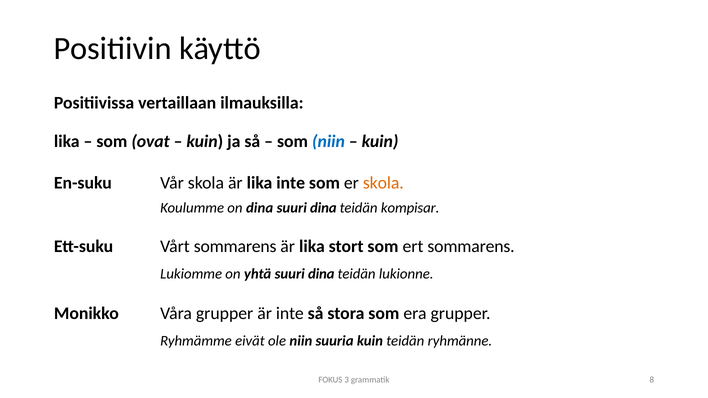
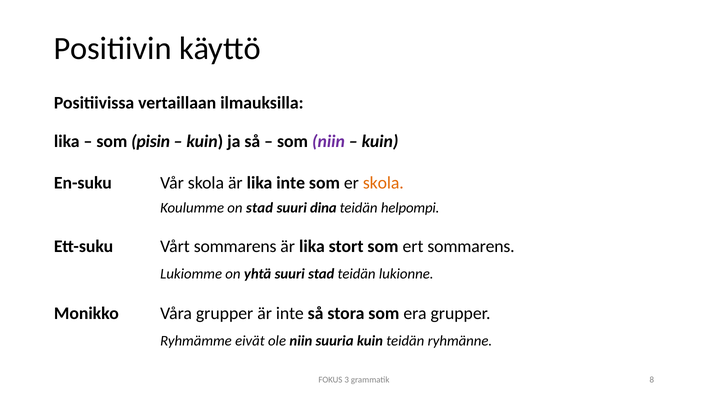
ovat: ovat -> pisin (151, 141)
niin colour: blue -> purple (328, 141)
on dina: dina -> stad (260, 208)
kompisar: kompisar -> helpompi (410, 208)
yhtä suuri dina: dina -> stad (321, 274)
